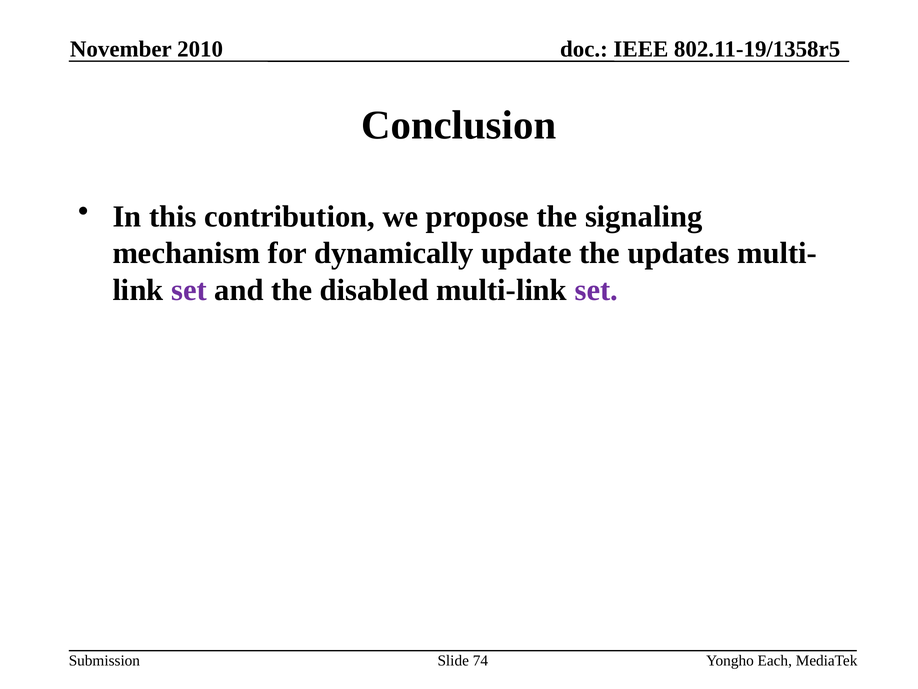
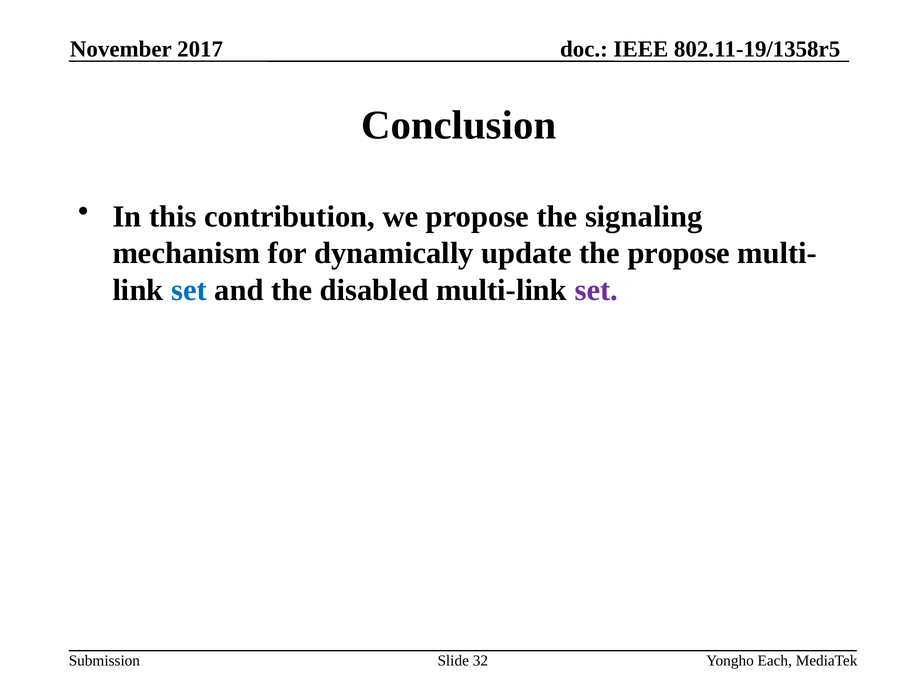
2010: 2010 -> 2017 (200, 49)
the updates: updates -> propose (679, 253)
set colour: purple -> blue (189, 290)
74: 74 -> 32 (480, 660)
